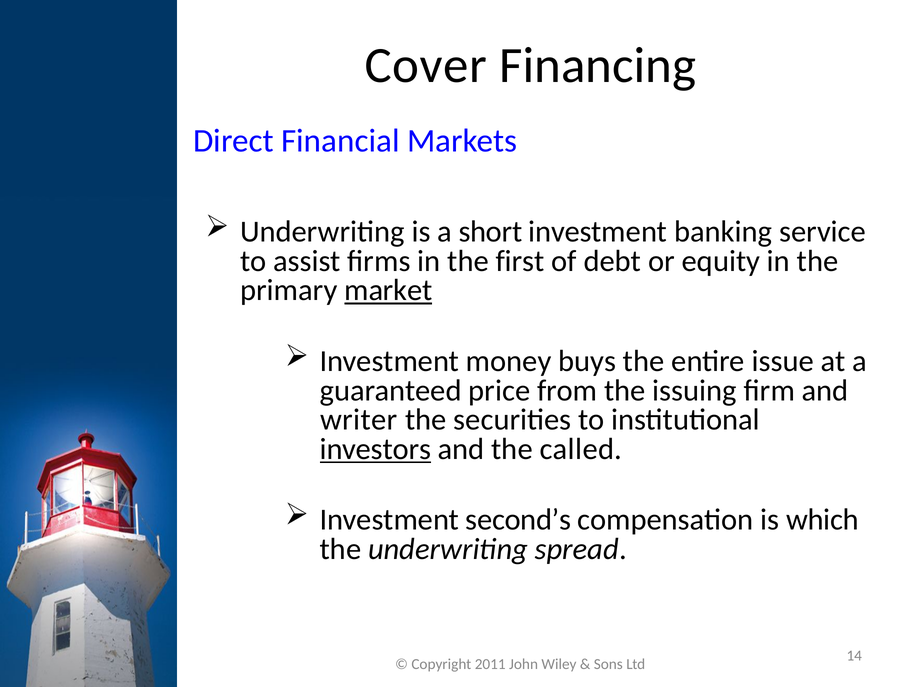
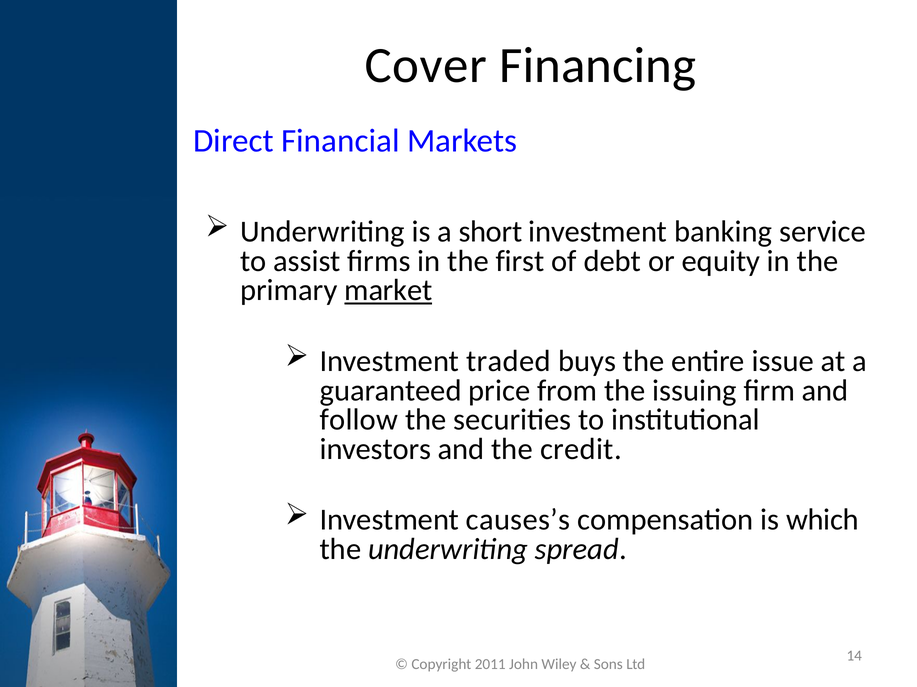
money: money -> traded (509, 362)
writer: writer -> follow (359, 420)
investors underline: present -> none (375, 450)
called: called -> credit (581, 450)
second’s: second’s -> causes’s (518, 520)
